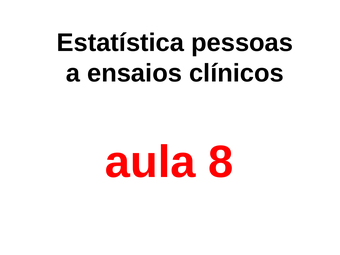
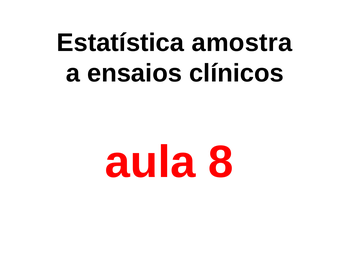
pessoas: pessoas -> amostra (242, 43)
